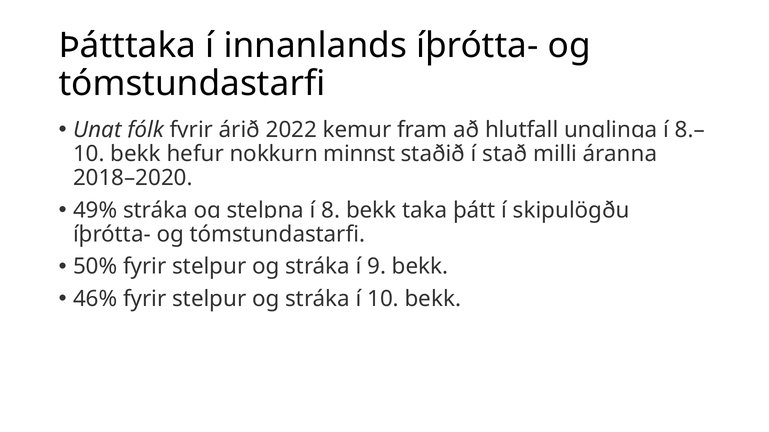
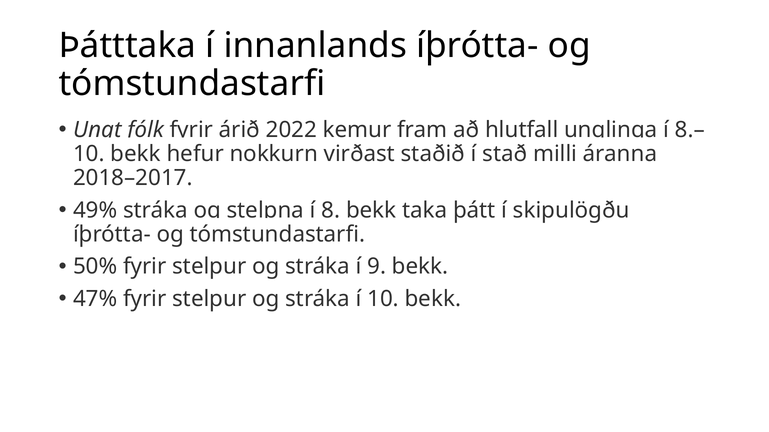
minnst: minnst -> virðast (359, 154)
2018–2020: 2018–2020 -> 2018–2017 (133, 178)
46%: 46% -> 47% (95, 299)
